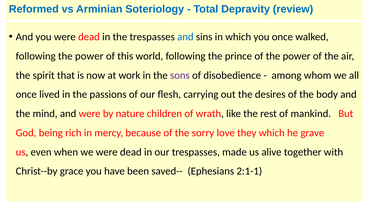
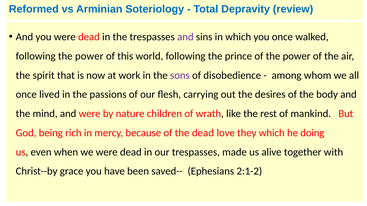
and colour: blue -> purple (185, 37)
the sorry: sorry -> dead (203, 133)
grave: grave -> doing (312, 133)
2:1-1: 2:1-1 -> 2:1-2 (249, 172)
